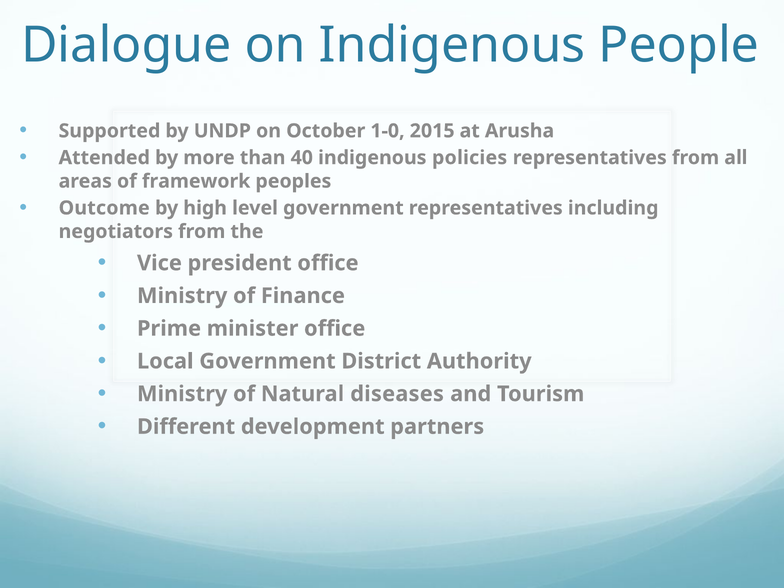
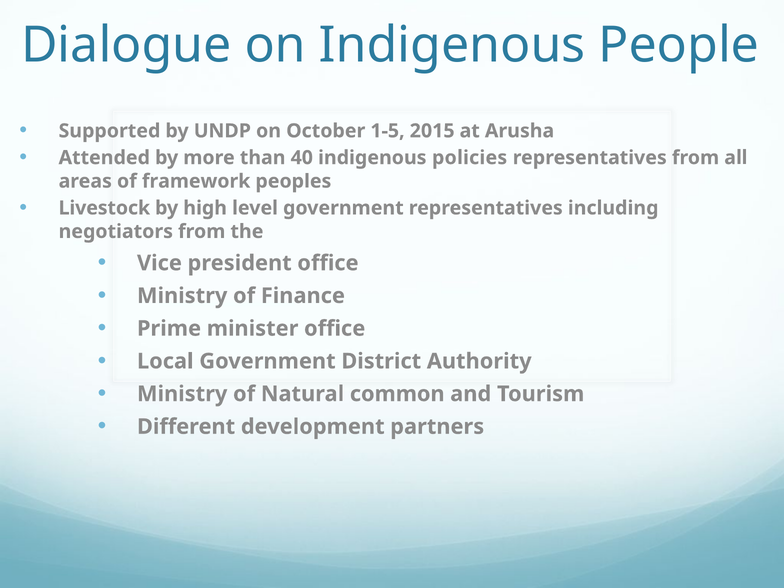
1-0: 1-0 -> 1-5 (388, 131)
Outcome: Outcome -> Livestock (104, 208)
diseases: diseases -> common (397, 394)
